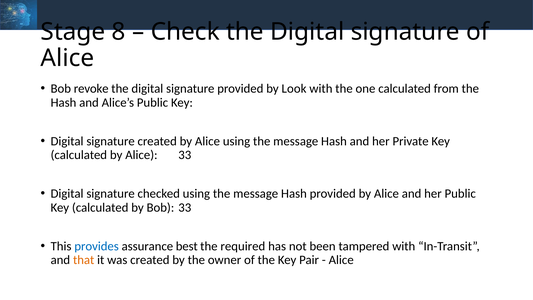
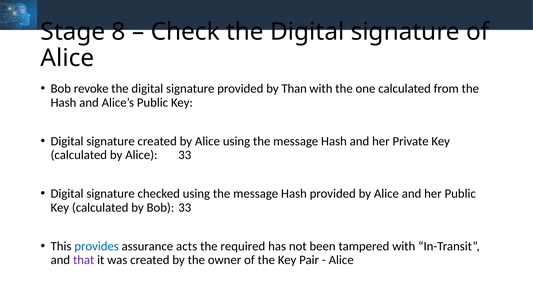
Look: Look -> Than (294, 89)
best: best -> acts (187, 246)
that colour: orange -> purple (84, 260)
